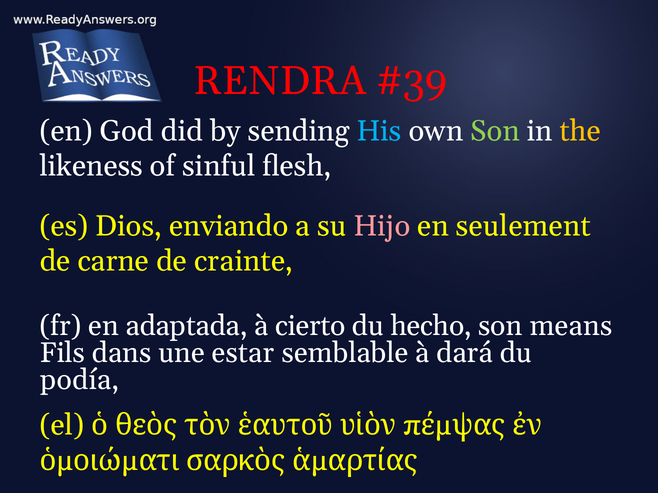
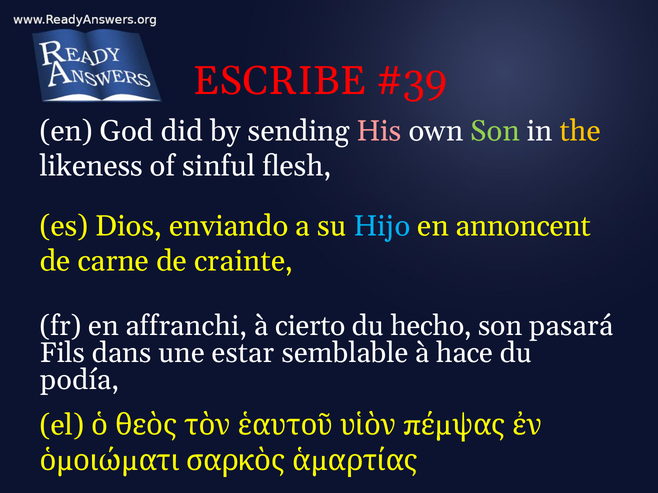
RENDRA: RENDRA -> ESCRIBE (280, 81)
His colour: light blue -> pink (379, 131)
Hijo colour: pink -> light blue (382, 226)
seulement: seulement -> annoncent (523, 226)
adaptada: adaptada -> affranchi (186, 326)
means: means -> pasará (571, 326)
dará: dará -> hace (465, 353)
